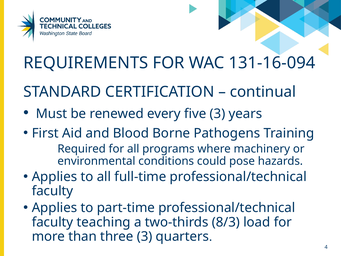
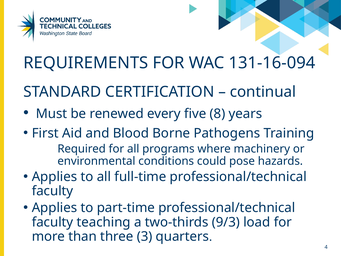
five 3: 3 -> 8 (217, 114)
8/3: 8/3 -> 9/3 (226, 222)
